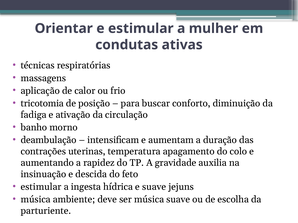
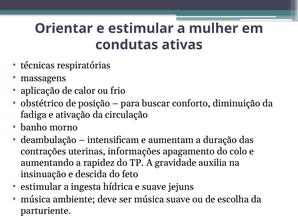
tricotomia: tricotomia -> obstétrico (42, 104)
temperatura: temperatura -> informações (134, 152)
